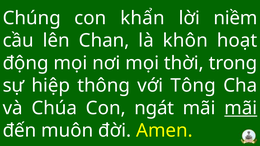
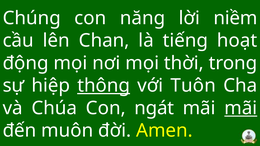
khẩn: khẩn -> năng (143, 18)
khôn: khôn -> tiếng (185, 41)
thông underline: none -> present (104, 86)
Tông: Tông -> Tuôn (193, 86)
